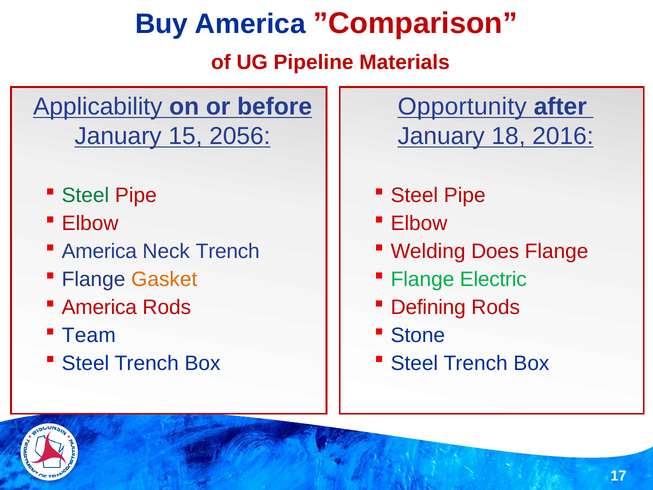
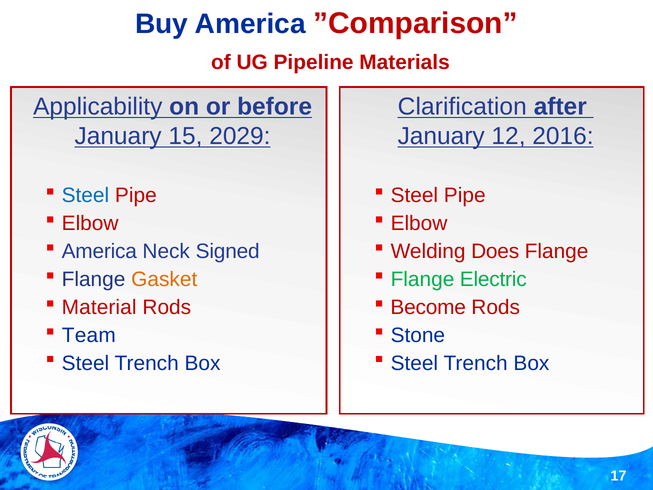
Opportunity: Opportunity -> Clarification (462, 107)
2056: 2056 -> 2029 (240, 136)
18: 18 -> 12 (509, 136)
Steel colour: green -> blue (85, 195)
Neck Trench: Trench -> Signed (228, 251)
America: America -> Material (99, 307)
Defining: Defining -> Become (428, 307)
